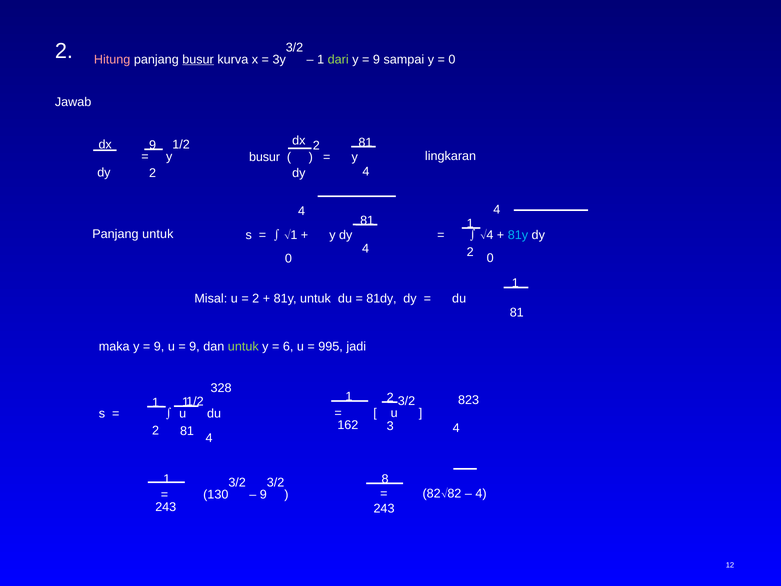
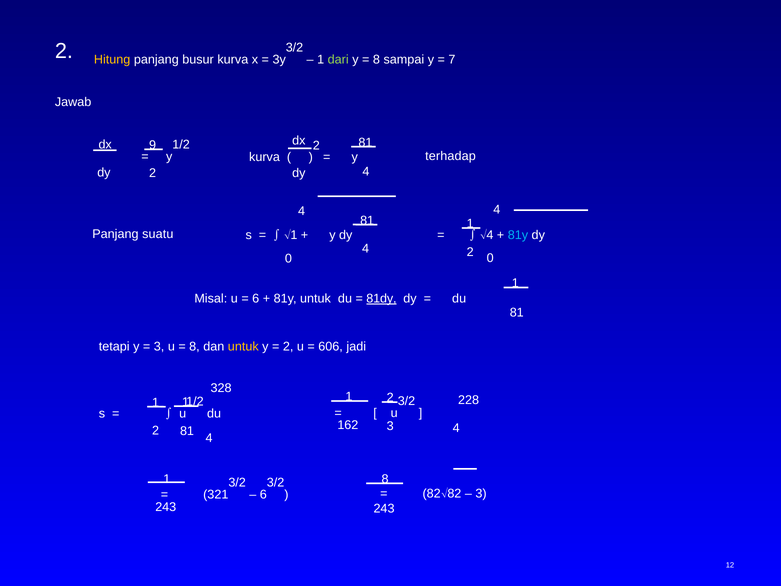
Hitung colour: pink -> yellow (112, 59)
busur underline: present -> none (198, 59)
9: 9 -> 8 (376, 59)
0: 0 -> 7 (452, 59)
busur: busur -> kurva (264, 157)
lingkaran: lingkaran -> terhadap (450, 156)
Panjang untuk: untuk -> suatu (158, 234)
2: 2 -> 6 (256, 298)
81dy underline: none -> present (381, 298)
maka: maka -> tetapi (114, 346)
9: 9 -> 3 (159, 346)
9: 9 -> 8 (194, 346)
untuk colour: light green -> yellow (243, 346)
6: 6 -> 2 (288, 346)
995: 995 -> 606 (331, 346)
823: 823 -> 228 (469, 400)
4: 4 -> 3 (481, 493)
130: 130 -> 321 (216, 494)
9: 9 -> 6 (263, 494)
